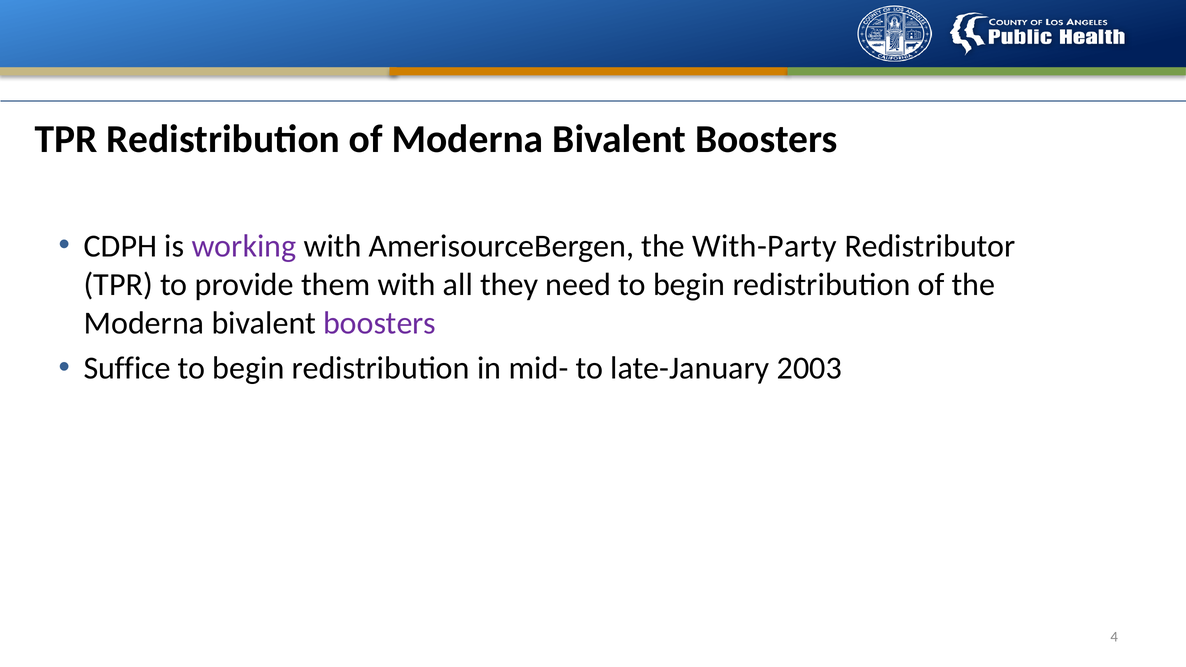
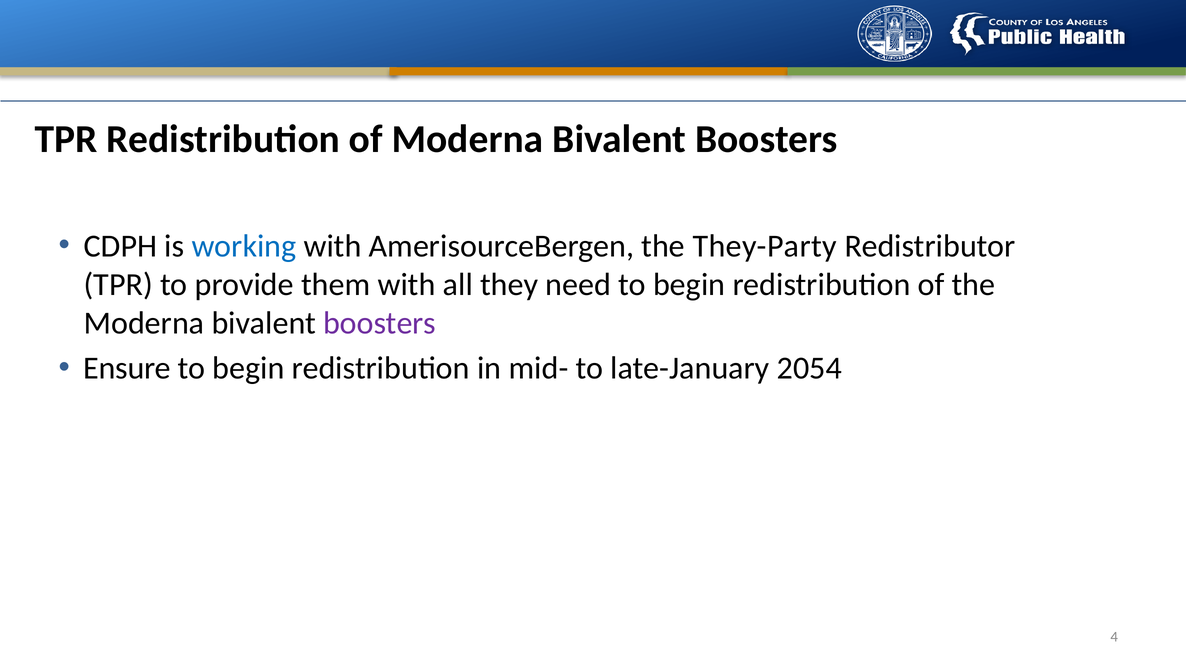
working colour: purple -> blue (244, 246)
With-Party: With-Party -> They-Party (765, 246)
Suffice: Suffice -> Ensure (127, 368)
2003: 2003 -> 2054 (809, 368)
